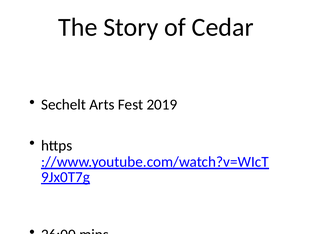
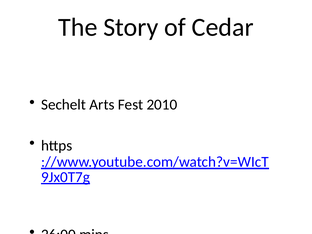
2019: 2019 -> 2010 (162, 105)
